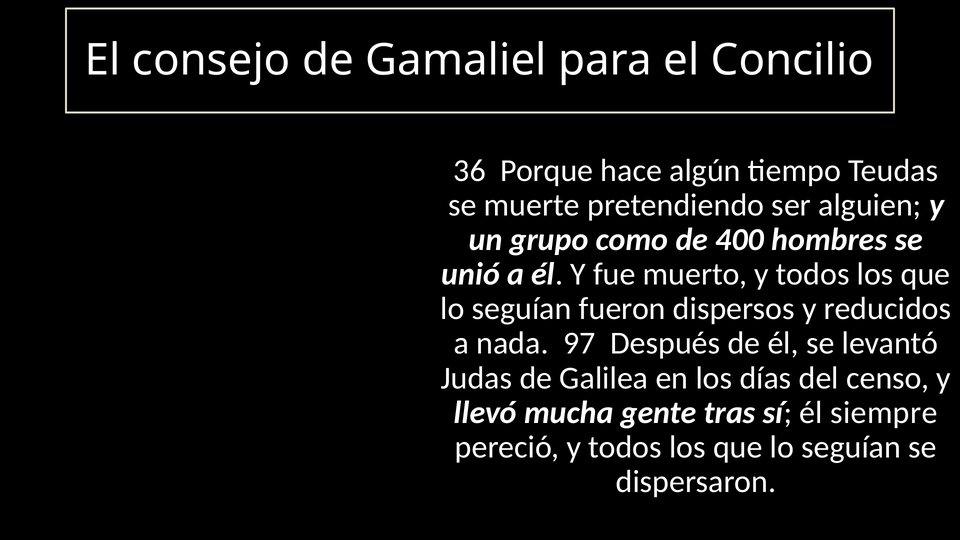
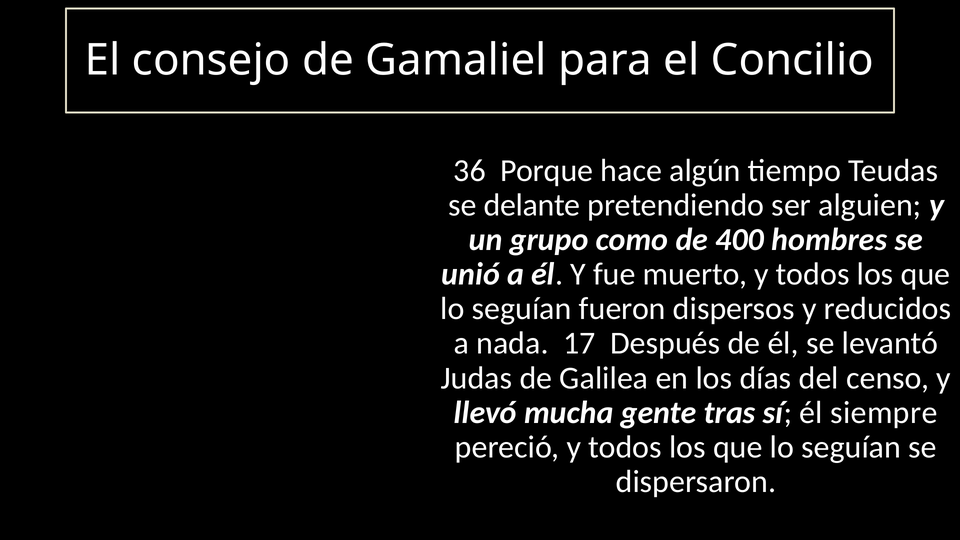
muerte: muerte -> delante (532, 205)
97: 97 -> 17 (579, 343)
